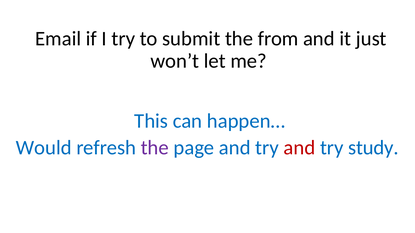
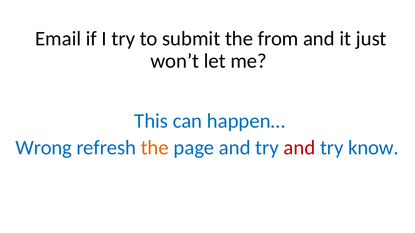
Would: Would -> Wrong (44, 148)
the colour: purple -> orange (155, 148)
study: study -> know (374, 148)
